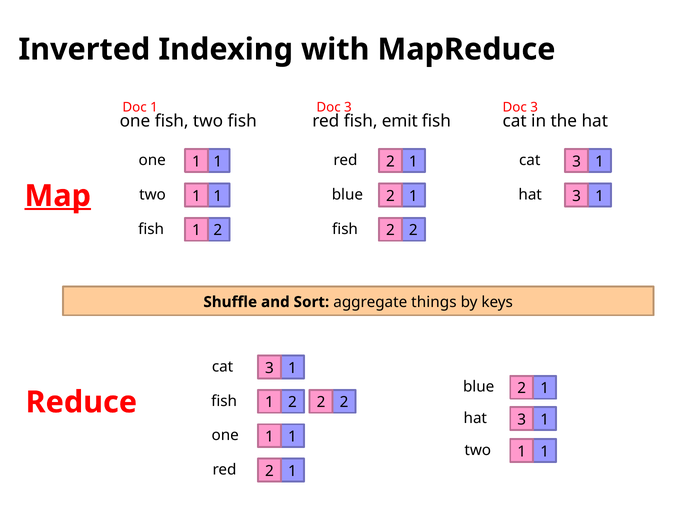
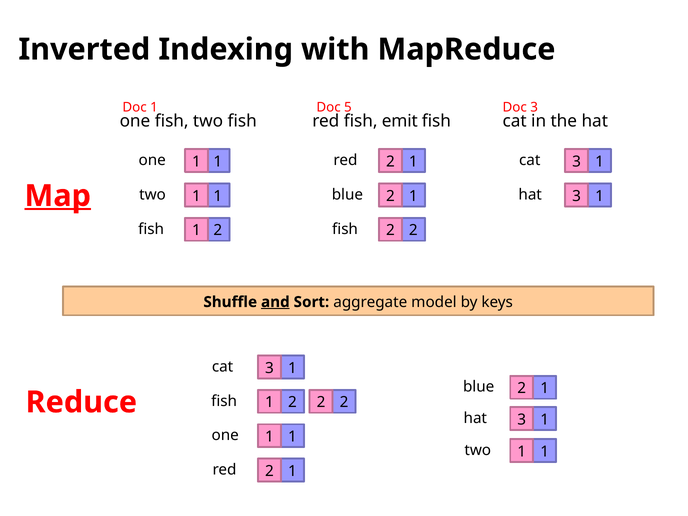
3: 3 -> 5 (348, 107)
and underline: none -> present (275, 302)
things: things -> model (434, 302)
